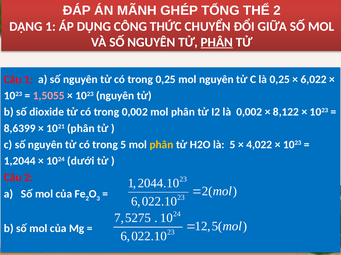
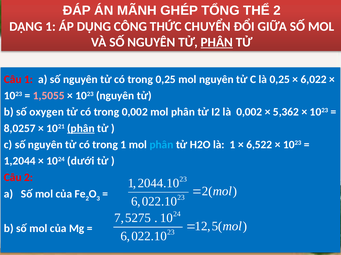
dioxide: dioxide -> oxygen (47, 112)
8,122: 8,122 -> 5,362 (286, 112)
8,6399: 8,6399 -> 8,0257 (20, 129)
phân underline: none -> present (81, 129)
trong 5: 5 -> 1 (123, 145)
phân colour: yellow -> light blue (161, 145)
là 5: 5 -> 1 (233, 145)
4,022: 4,022 -> 6,522 (259, 145)
